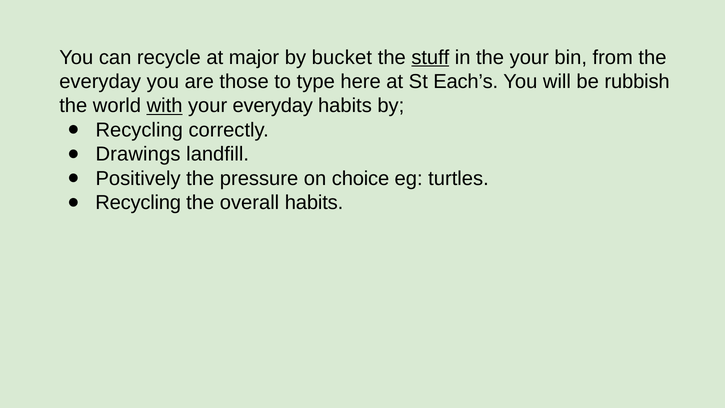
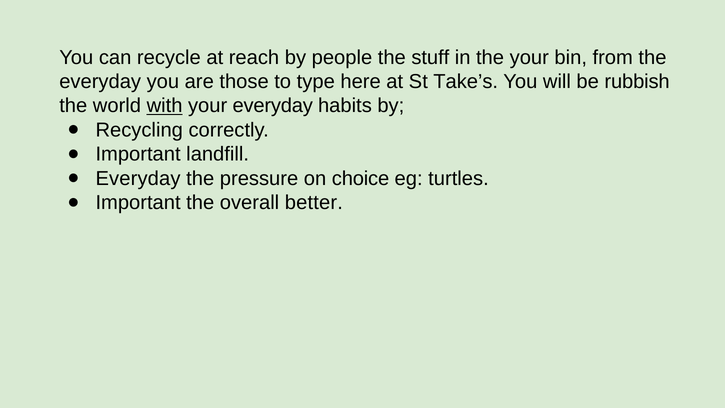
major: major -> reach (254, 57)
bucket: bucket -> people (342, 57)
stuff underline: present -> none (430, 57)
Each’s: Each’s -> Take’s (466, 82)
Drawings: Drawings -> Important (138, 154)
Positively: Positively -> Everyday (138, 178)
Recycling: Recycling -> Important (138, 202)
overall habits: habits -> better (314, 202)
